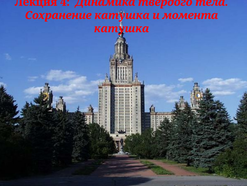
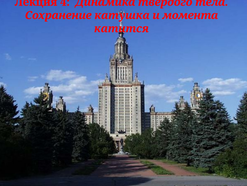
катушка: катушка -> катится (121, 28)
